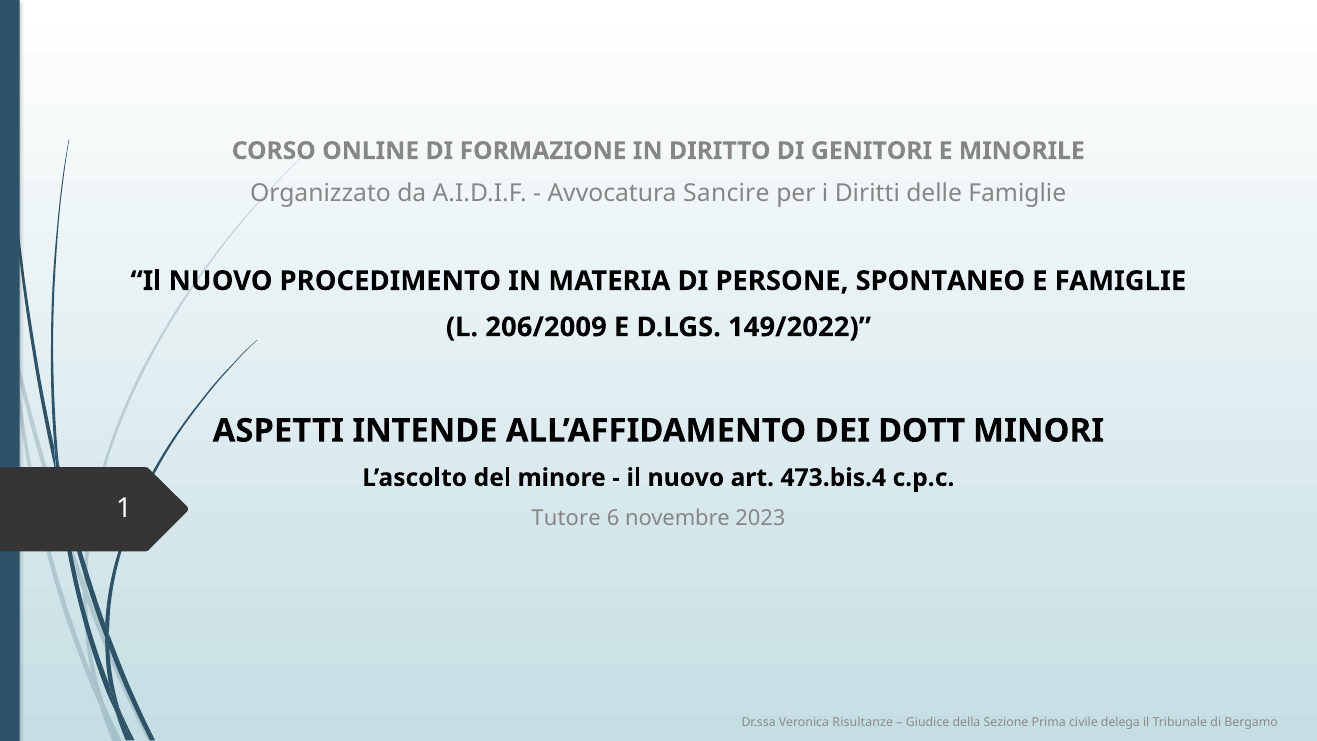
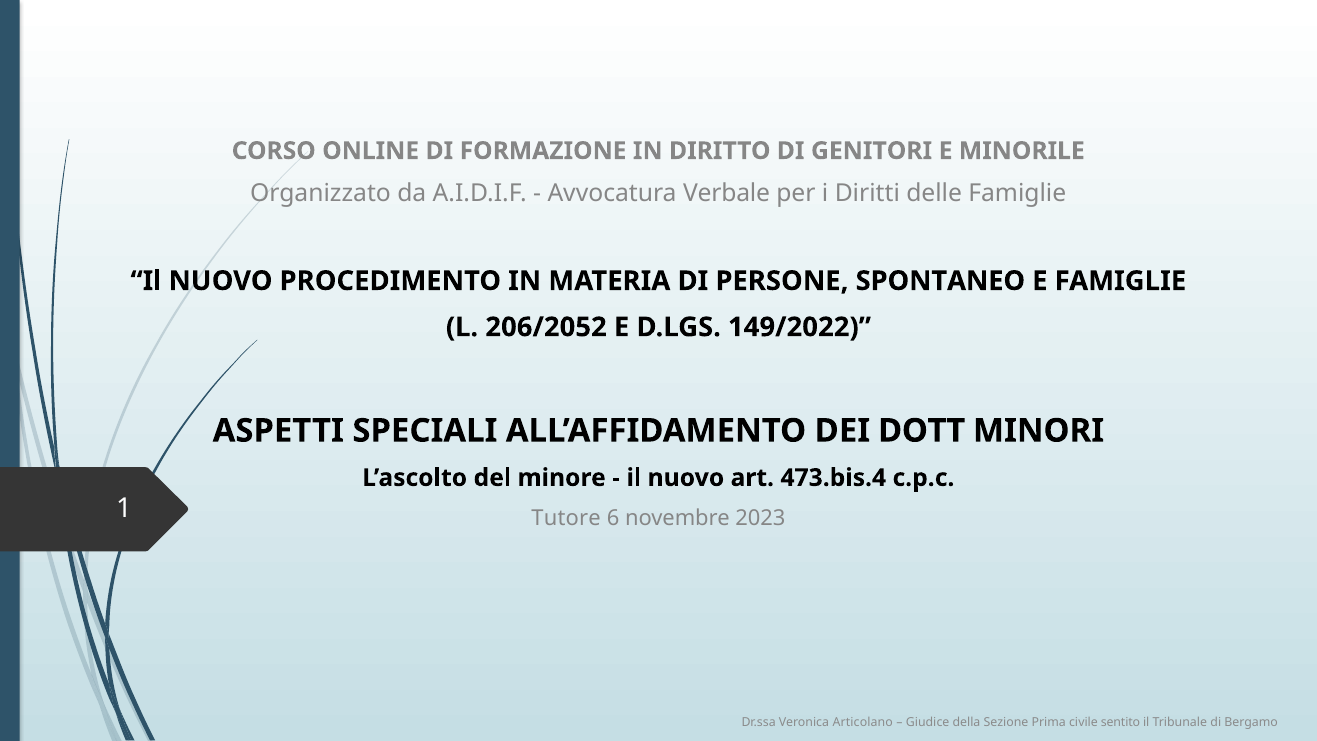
Sancire: Sancire -> Verbale (727, 193)
206/2009: 206/2009 -> 206/2052 (546, 327)
INTENDE: INTENDE -> SPECIALI (425, 431)
Risultanze: Risultanze -> Articolano (863, 722)
delega: delega -> sentito (1120, 722)
